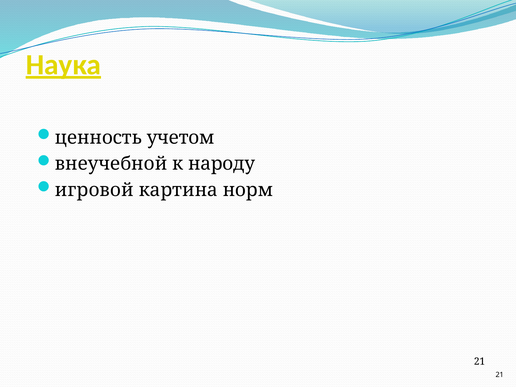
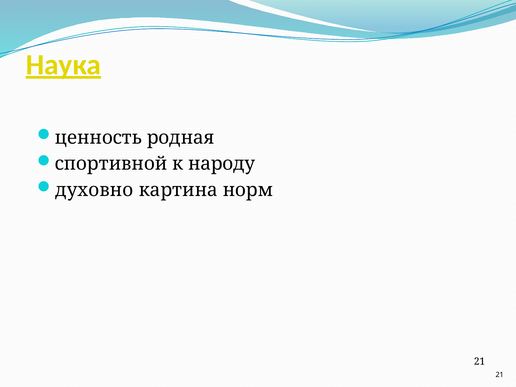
учетом: учетом -> родная (181, 138)
внеучебной: внеучебной -> спортивной (111, 164)
игровой: игровой -> духовно (94, 190)
